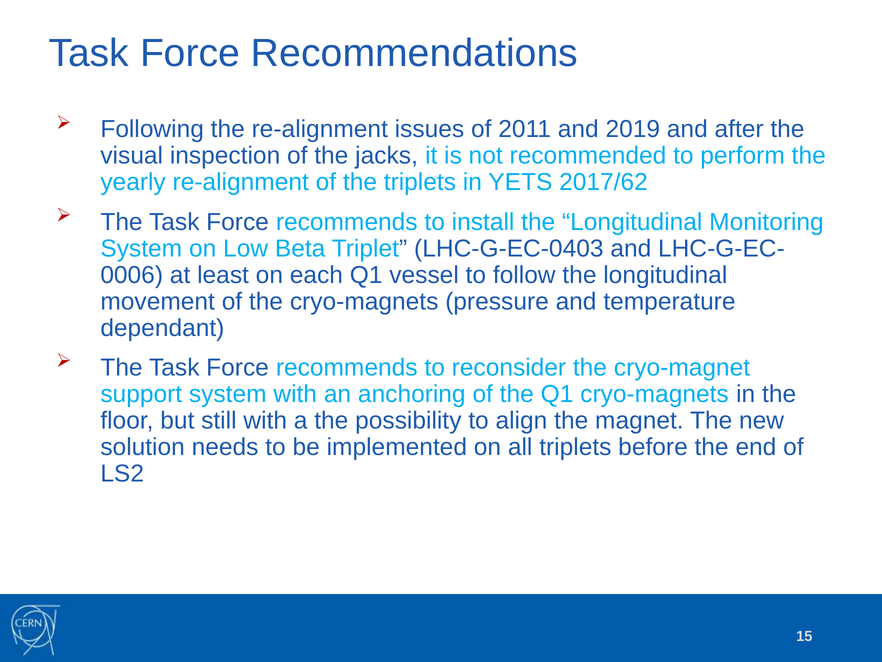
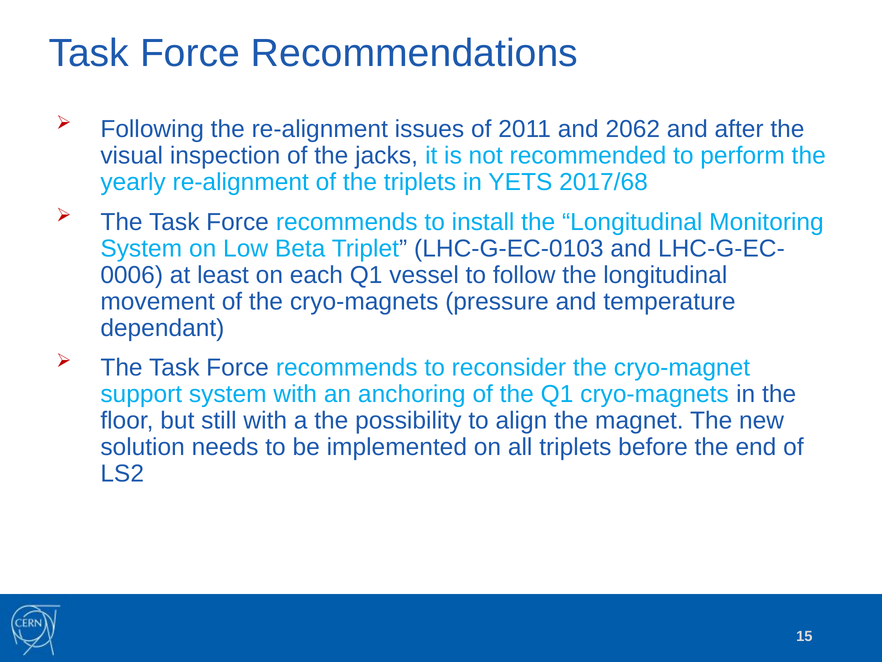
2019: 2019 -> 2062 (633, 129)
2017/62: 2017/62 -> 2017/68 (603, 182)
LHC-G-EC-0403: LHC-G-EC-0403 -> LHC-G-EC-0103 (509, 248)
